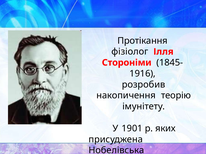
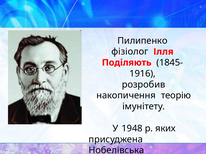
Протікання: Протікання -> Пилипенко (142, 41)
Стороніми: Стороніми -> Поділяють (127, 63)
1901: 1901 -> 1948 (132, 129)
